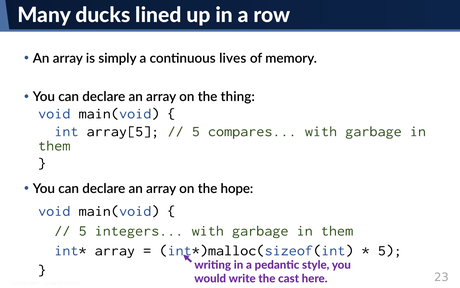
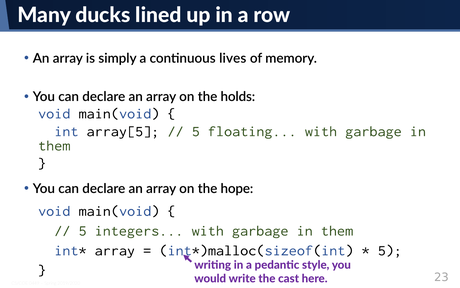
thing: thing -> holds (238, 97)
compares: compares -> floating (252, 131)
